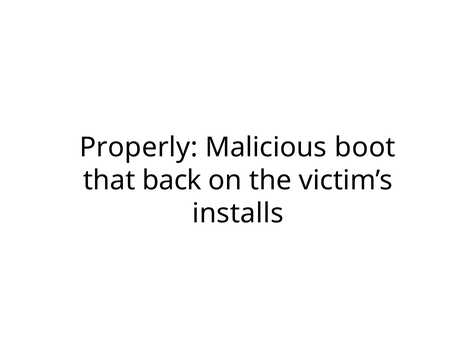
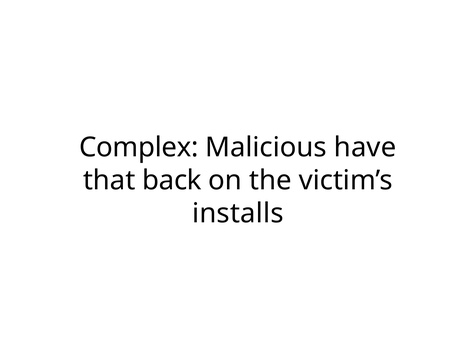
Properly: Properly -> Complex (139, 147)
boot: boot -> have (365, 147)
